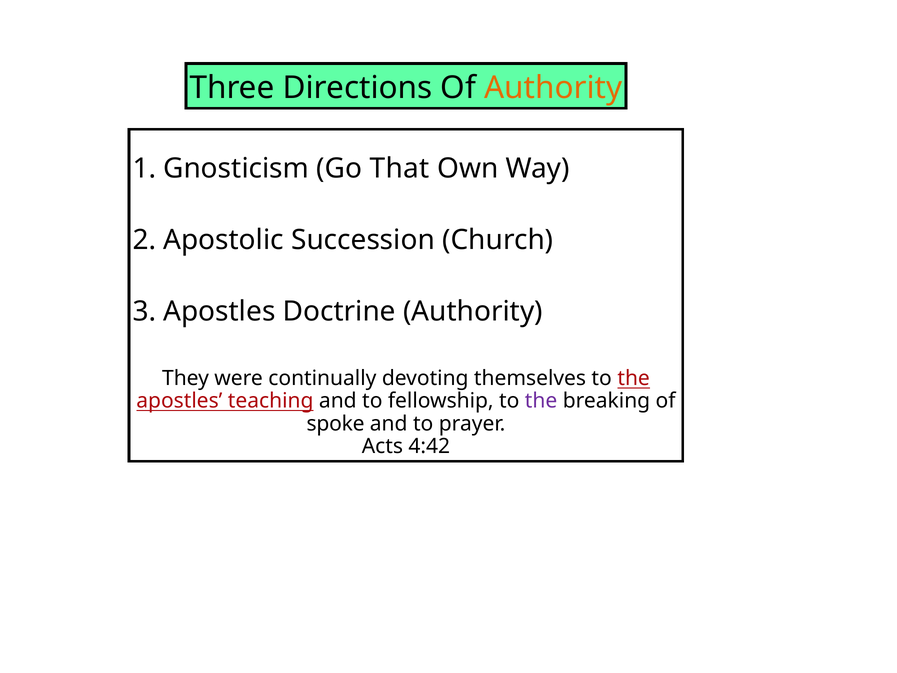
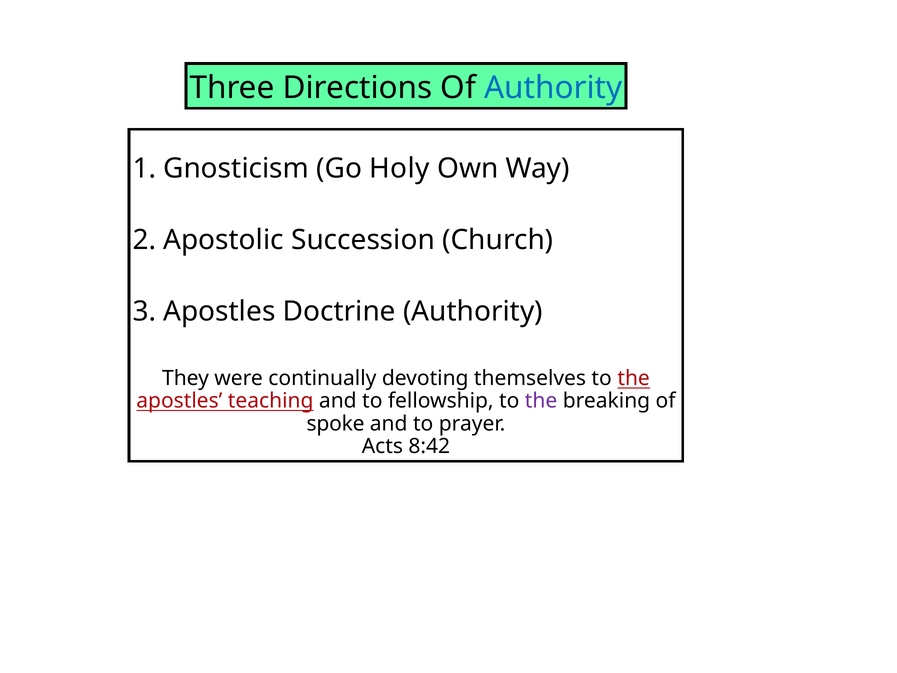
Authority colour: orange -> blue (553, 88)
That: That -> Holy (399, 168)
4:42: 4:42 -> 8:42 (429, 446)
